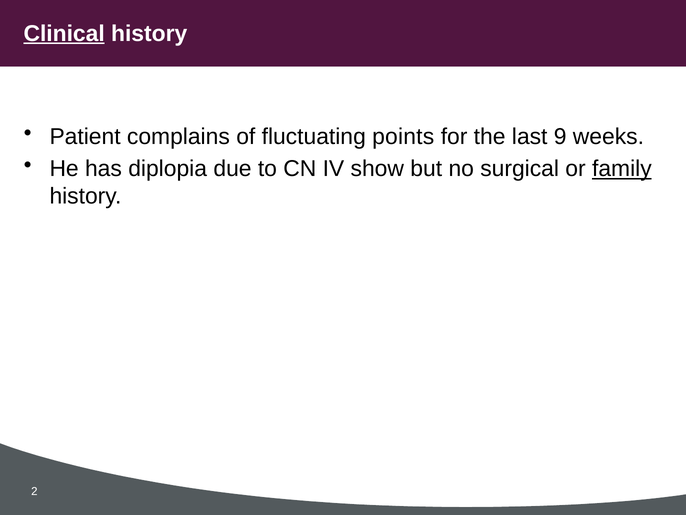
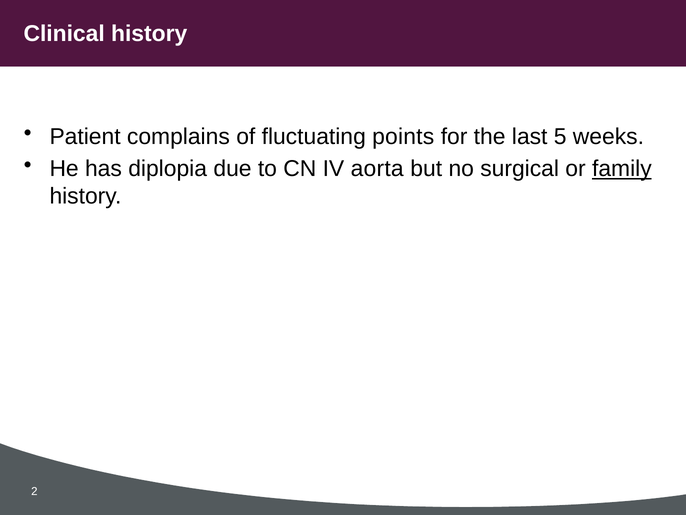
Clinical underline: present -> none (64, 33)
9: 9 -> 5 (560, 137)
show: show -> aorta (377, 169)
